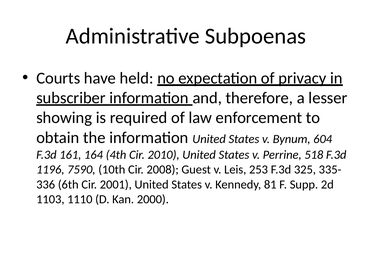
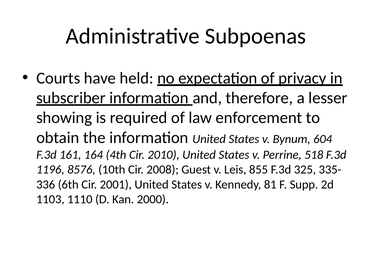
7590: 7590 -> 8576 (81, 170)
253: 253 -> 855 (259, 170)
